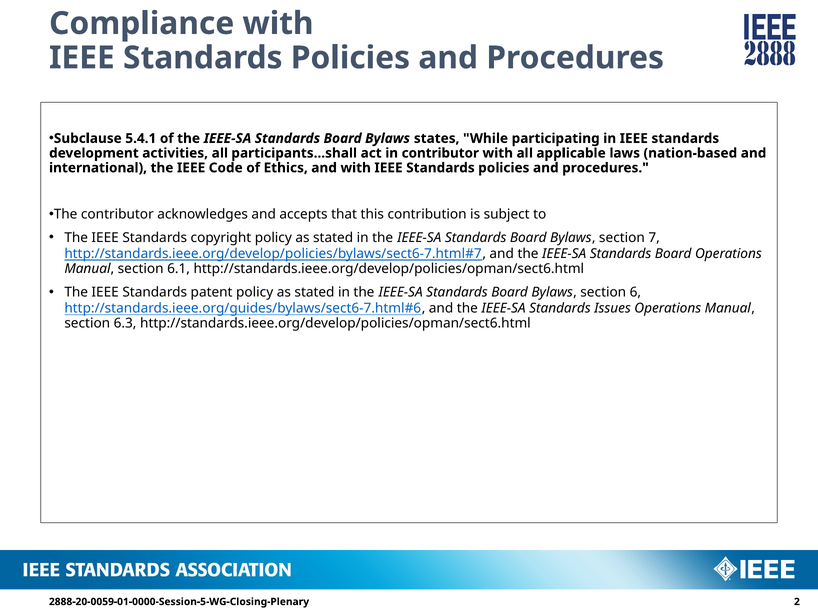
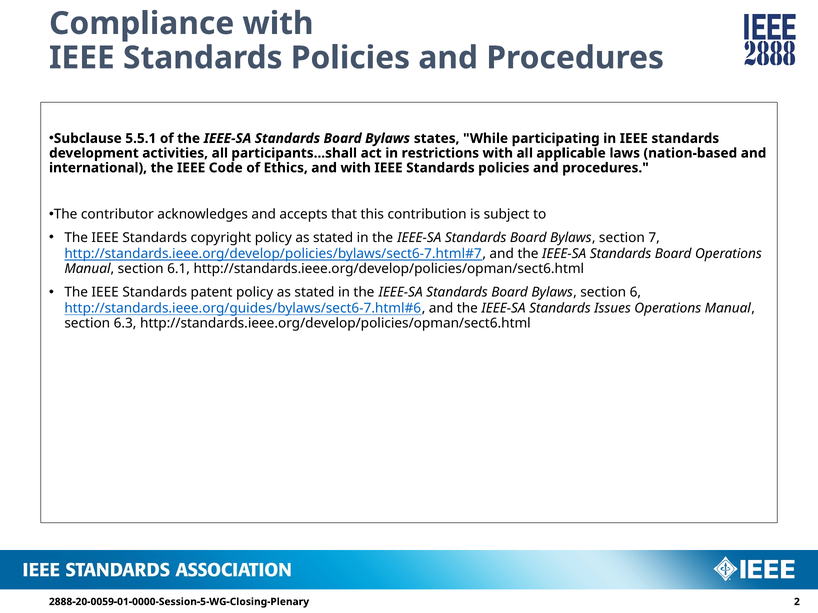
5.4.1: 5.4.1 -> 5.5.1 (141, 139)
in contributor: contributor -> restrictions (440, 153)
